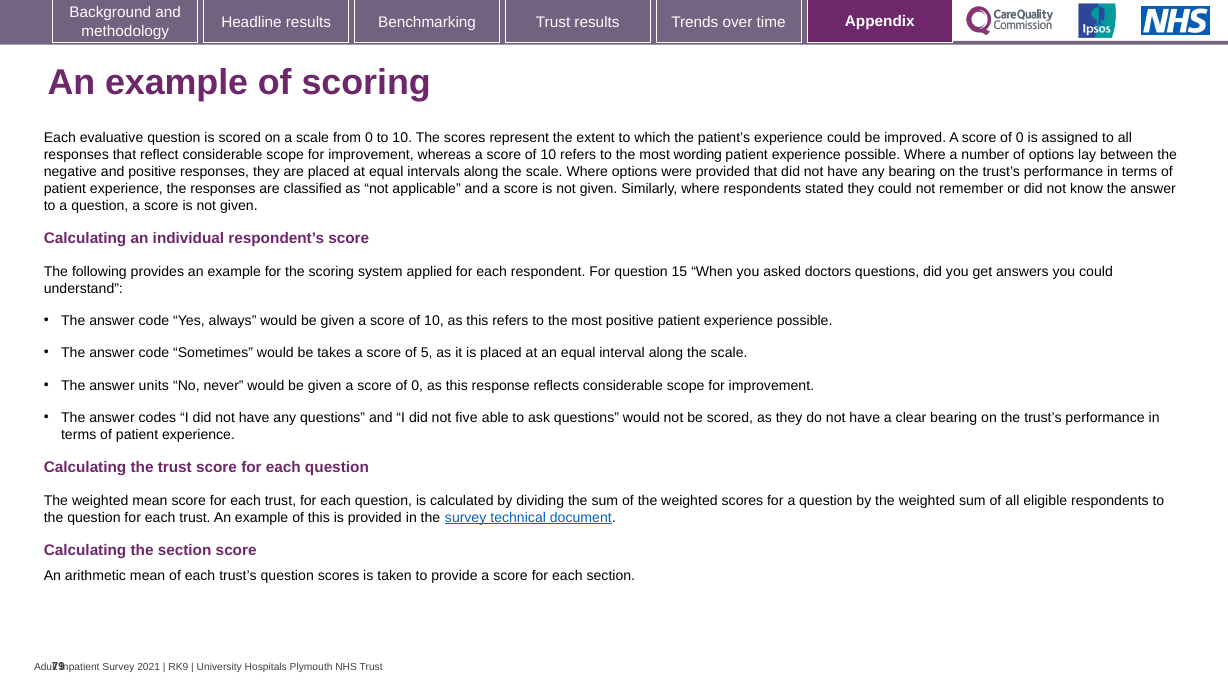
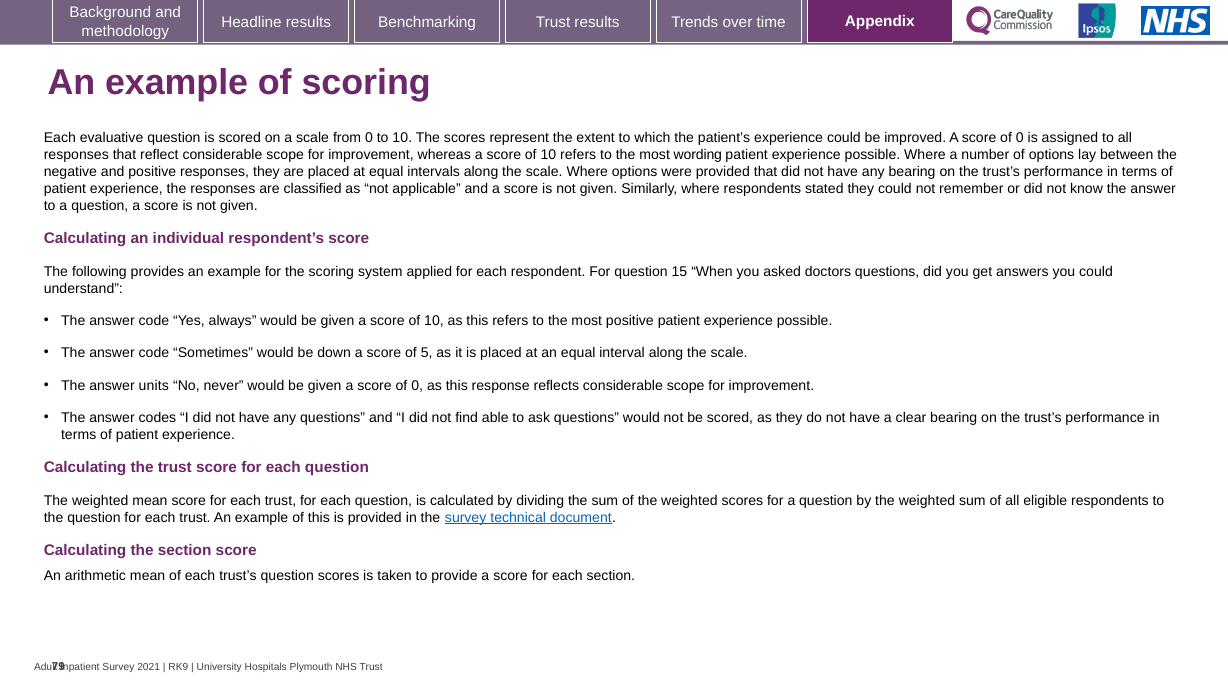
takes: takes -> down (334, 353)
five: five -> find (467, 418)
